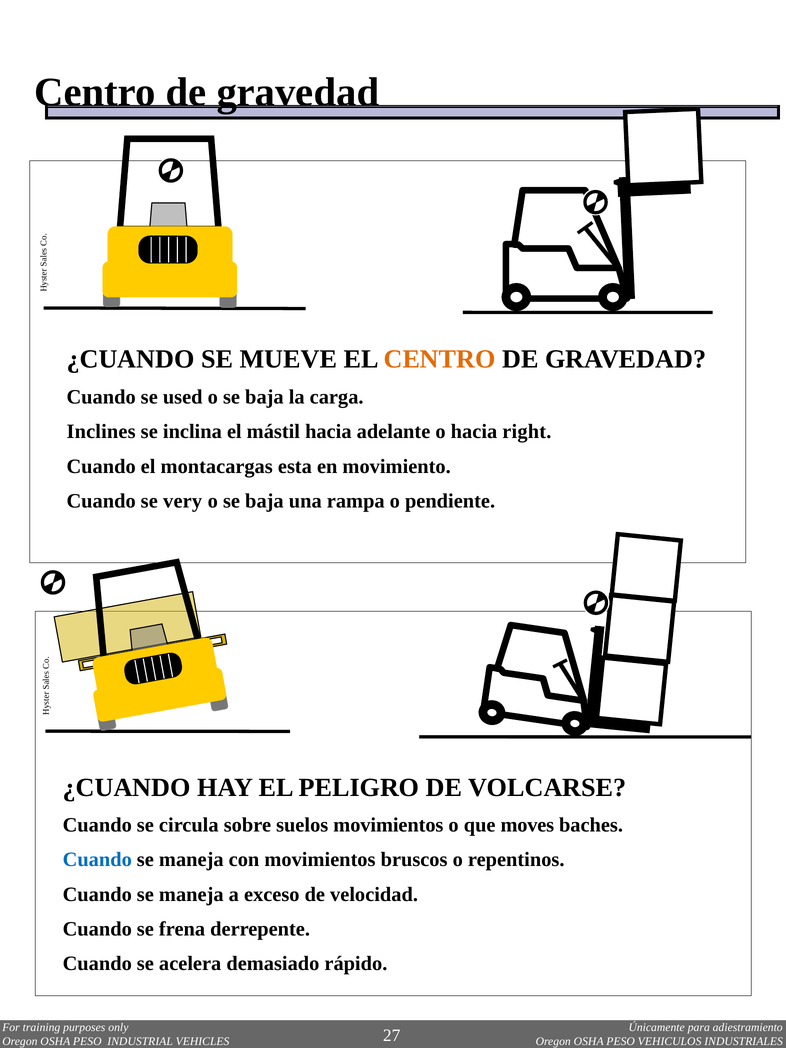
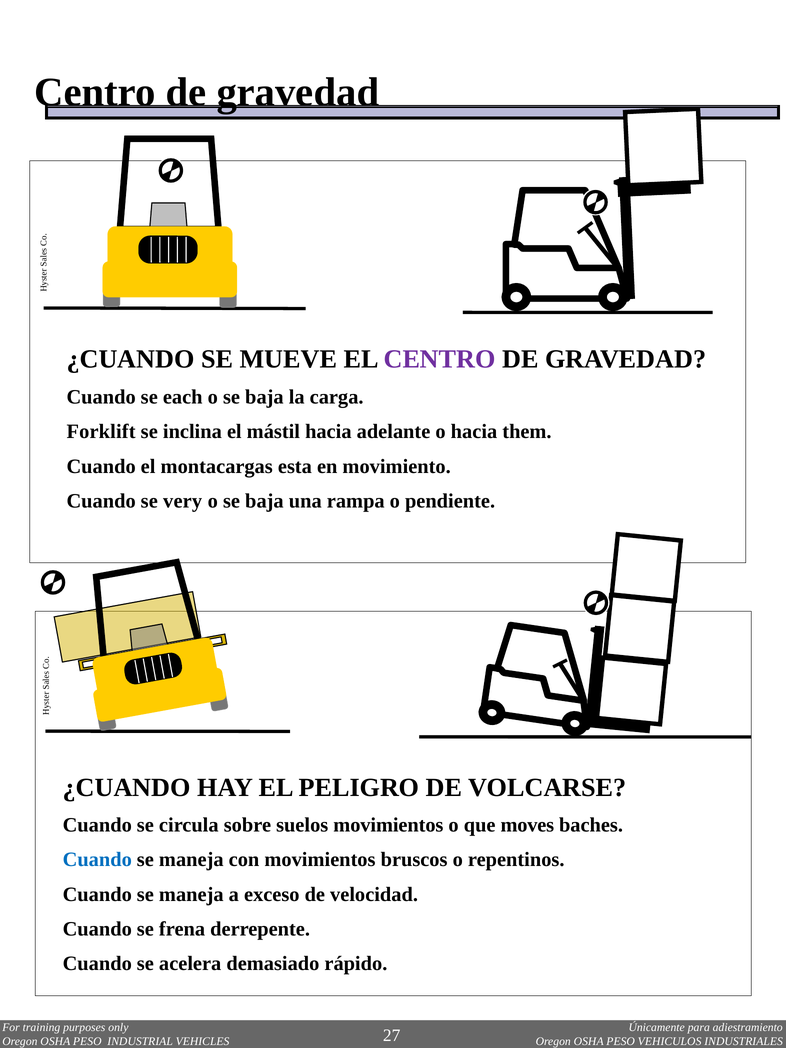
CENTRO colour: orange -> purple (440, 359)
used: used -> each (183, 397)
Inclines: Inclines -> Forklift (101, 432)
right: right -> them (527, 432)
